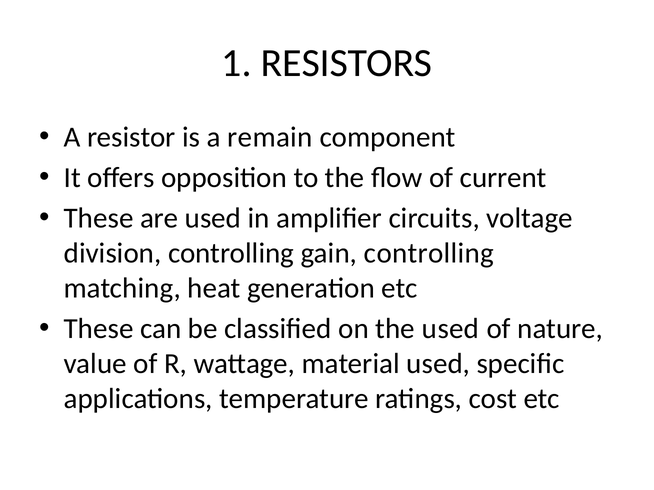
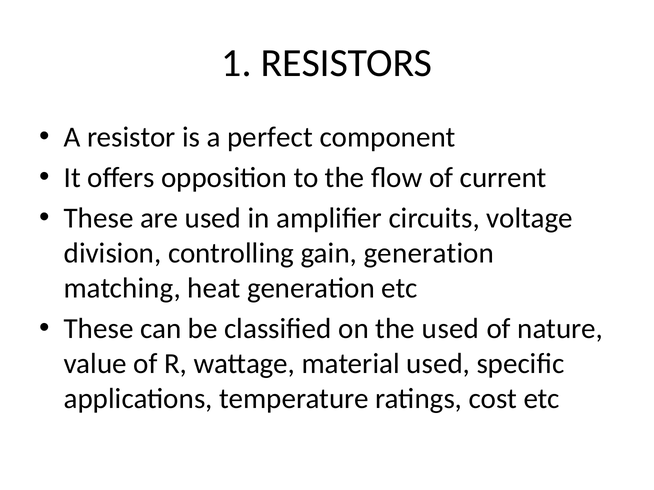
remain: remain -> perfect (270, 137)
gain controlling: controlling -> generation (429, 254)
